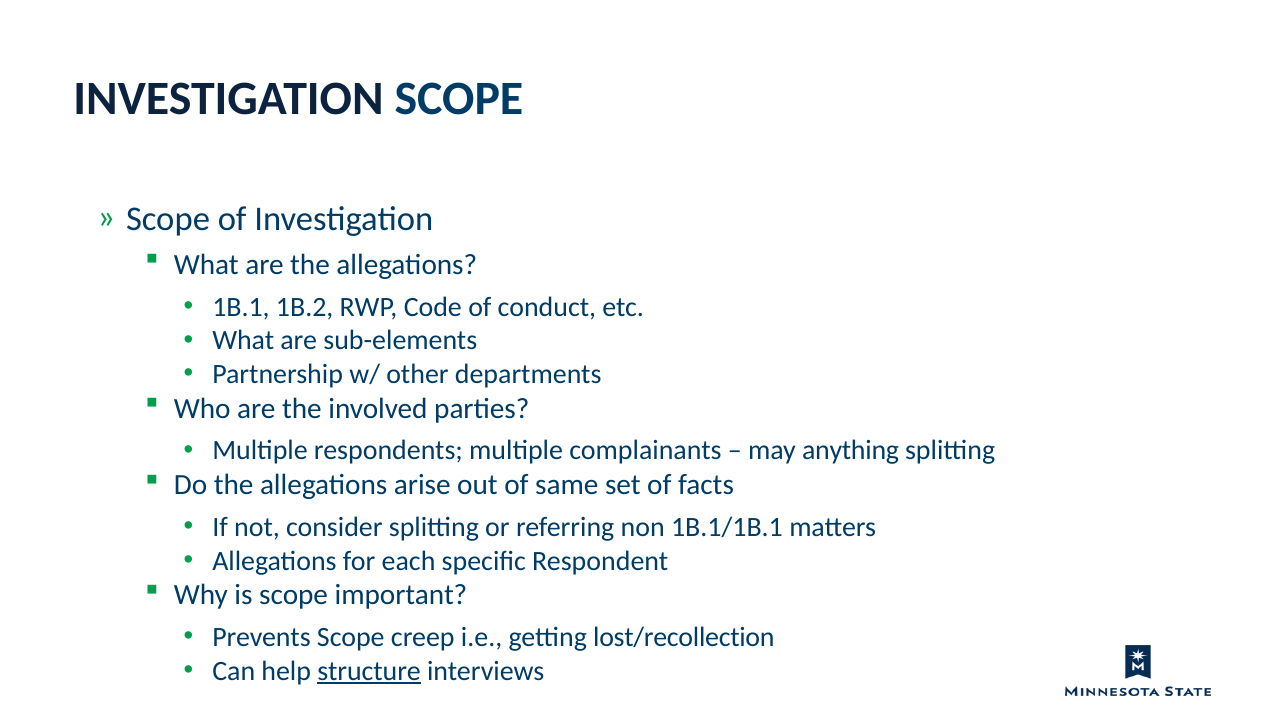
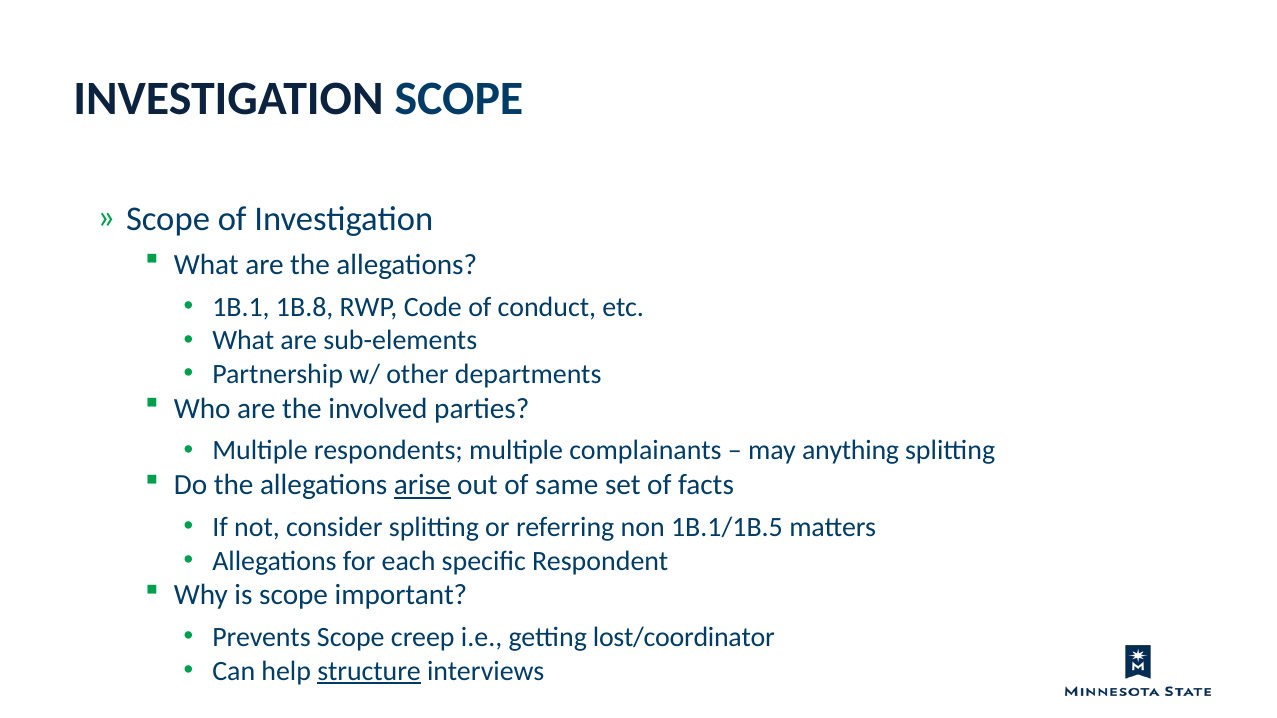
1B.2: 1B.2 -> 1B.8 (305, 307)
arise underline: none -> present (422, 485)
1B.1/1B.1: 1B.1/1B.1 -> 1B.1/1B.5 (727, 528)
lost/recollection: lost/recollection -> lost/coordinator (684, 638)
